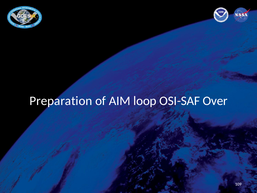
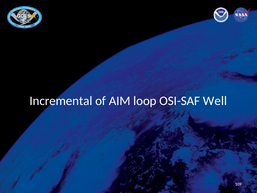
Preparation: Preparation -> Incremental (61, 101)
Over: Over -> Well (215, 101)
